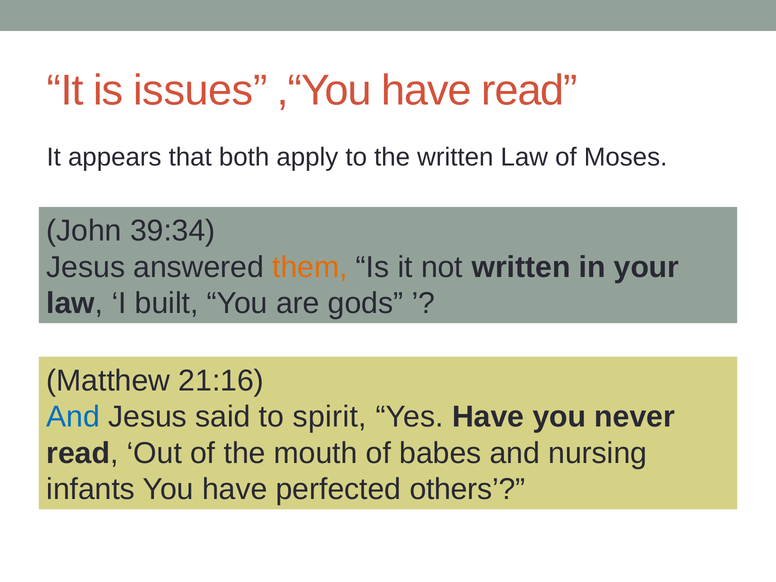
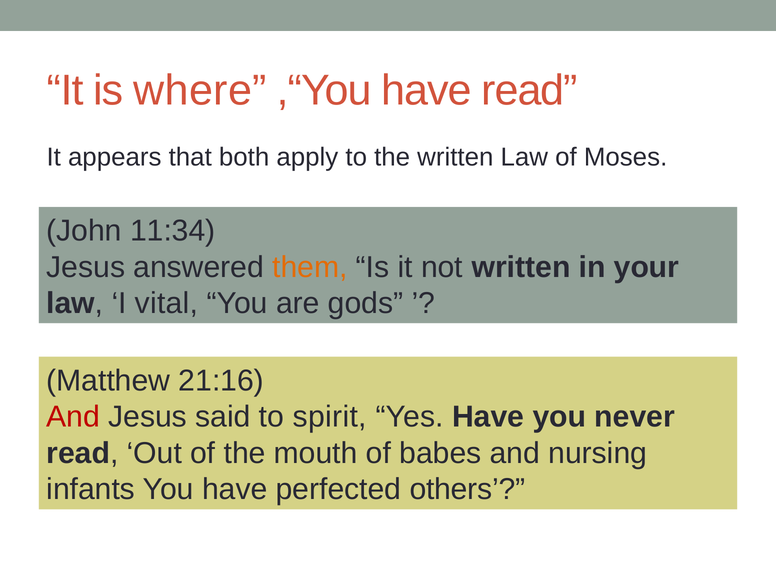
issues: issues -> where (200, 90)
39:34: 39:34 -> 11:34 (173, 231)
built: built -> vital (167, 303)
And colour: blue -> red (73, 417)
